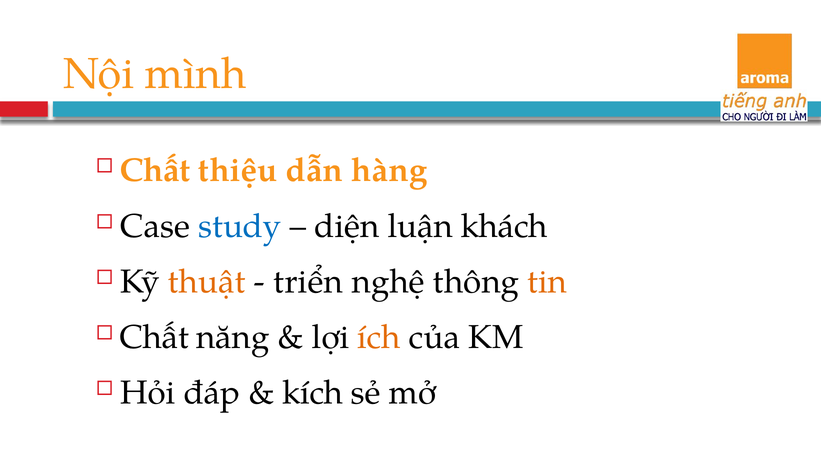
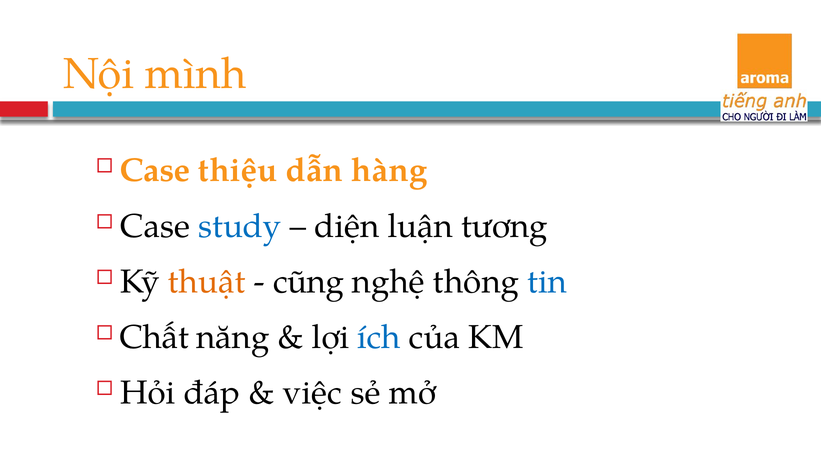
Chất: Chất -> Case (155, 170)
khách: khách -> tương (504, 226)
triển: triển -> cũng (309, 282)
tin colour: orange -> blue (547, 282)
ích colour: orange -> blue (379, 337)
kích: kích -> việc (312, 393)
